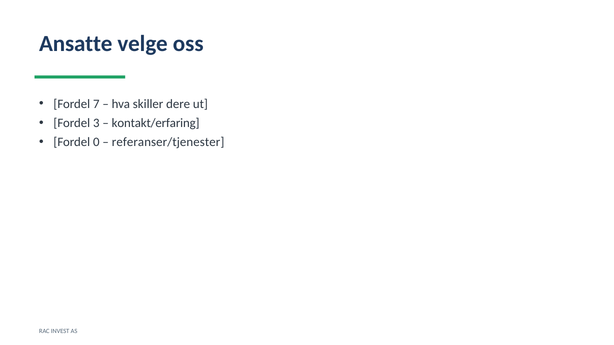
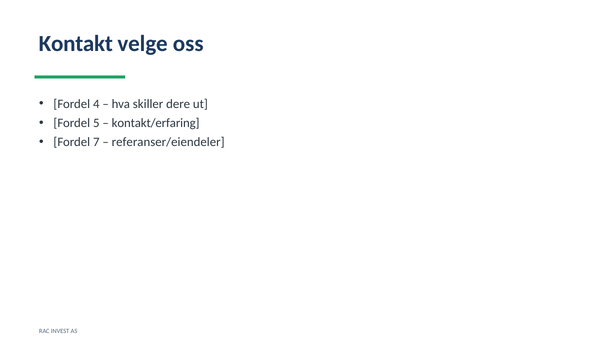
Ansatte: Ansatte -> Kontakt (76, 44)
7: 7 -> 4 (96, 104)
3: 3 -> 5 (96, 123)
0: 0 -> 7 (96, 142)
referanser/tjenester: referanser/tjenester -> referanser/eiendeler (168, 142)
